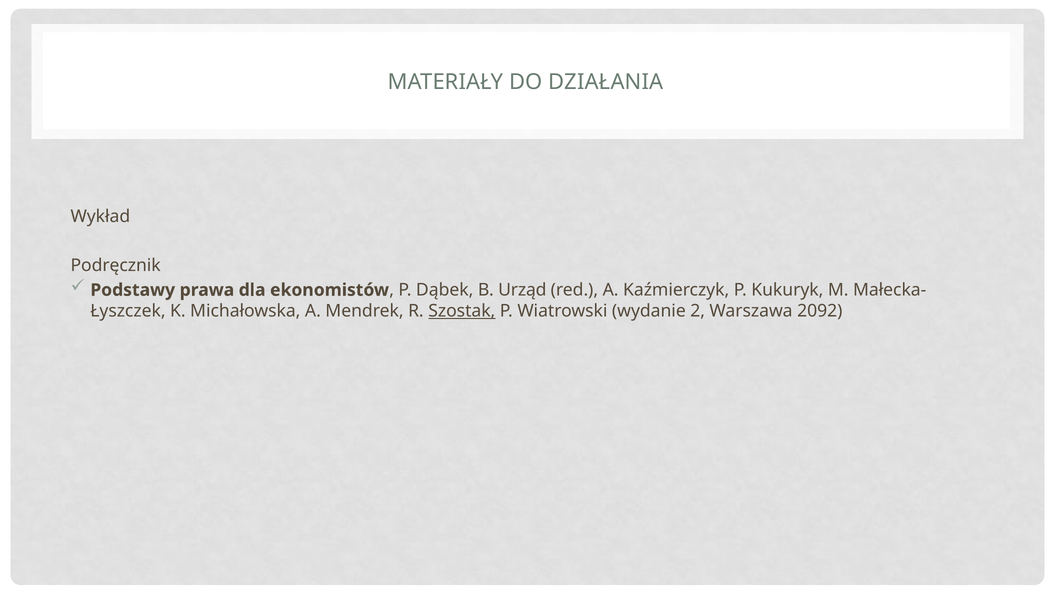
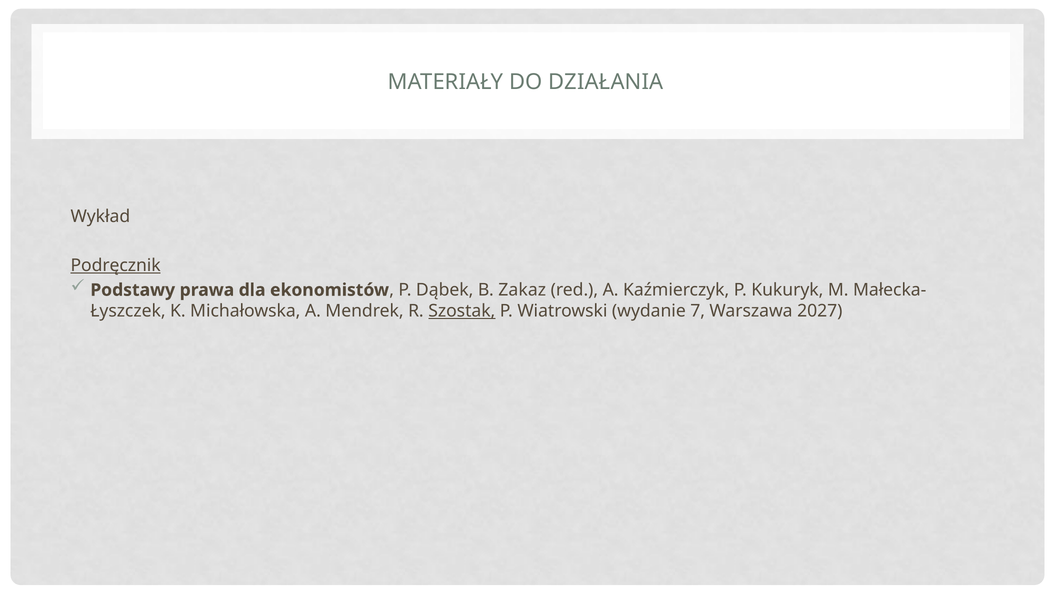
Podręcznik underline: none -> present (116, 266)
Urząd: Urząd -> Zakaz (522, 290)
2: 2 -> 7 (698, 311)
2092: 2092 -> 2027 (820, 311)
